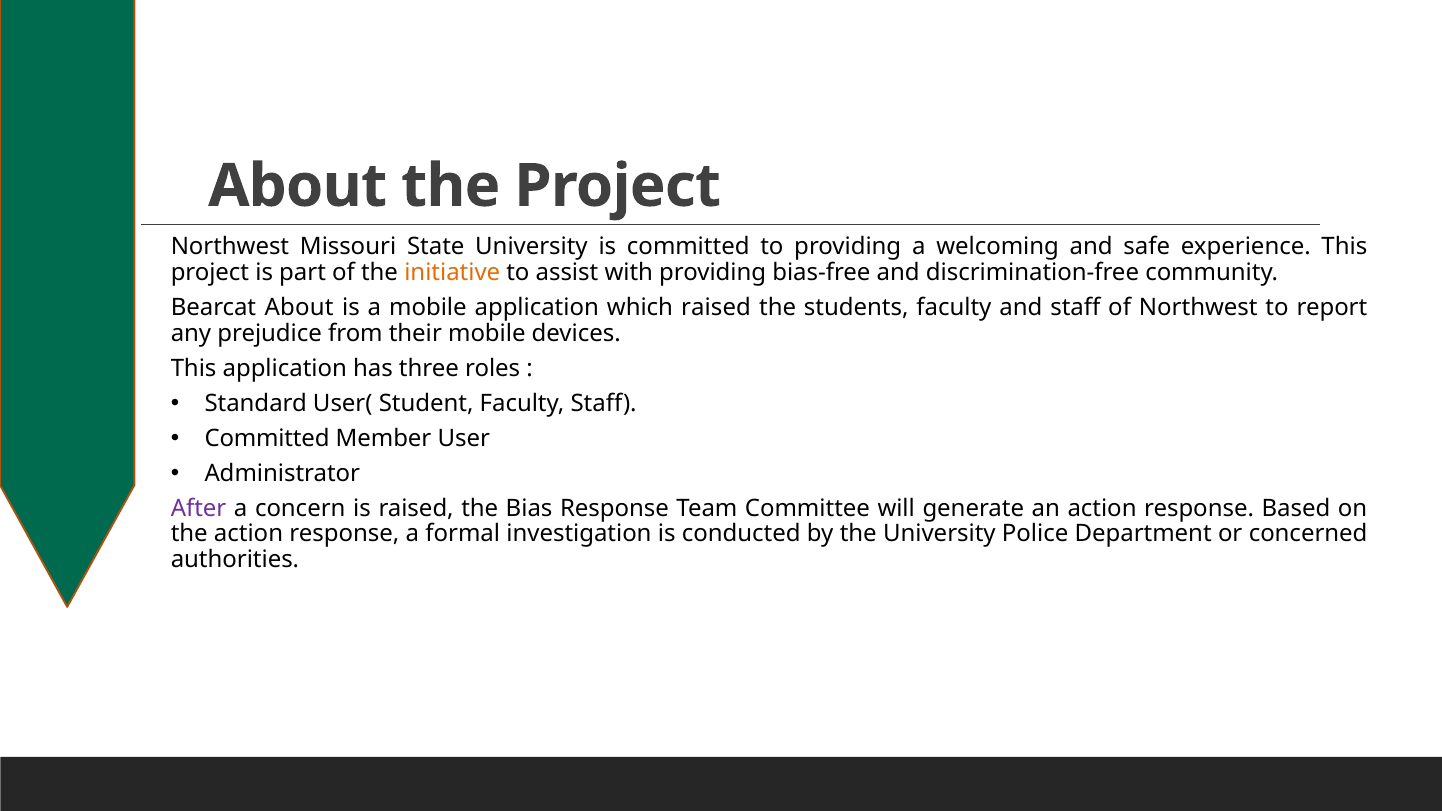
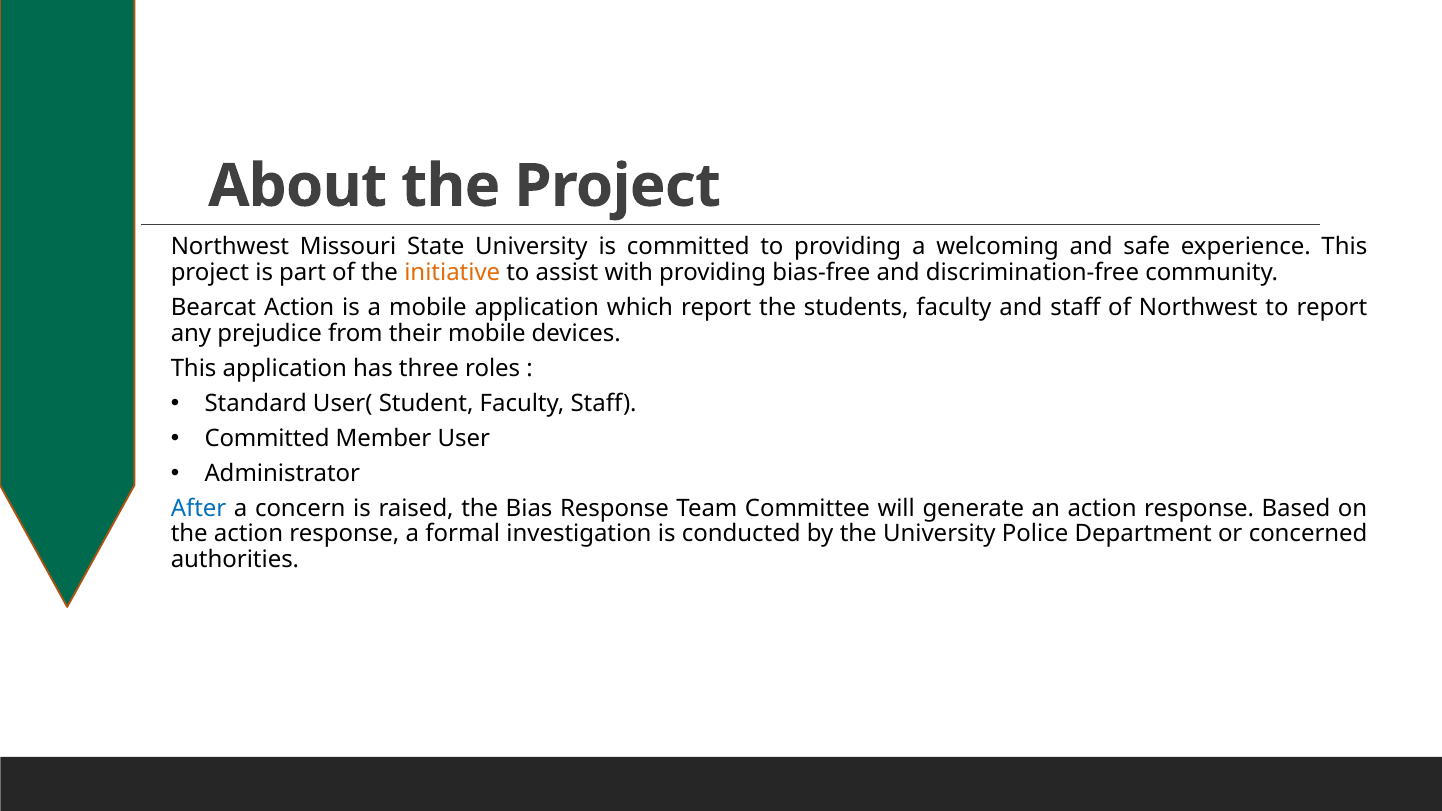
Bearcat About: About -> Action (299, 308)
which raised: raised -> report (716, 308)
After colour: purple -> blue (199, 508)
